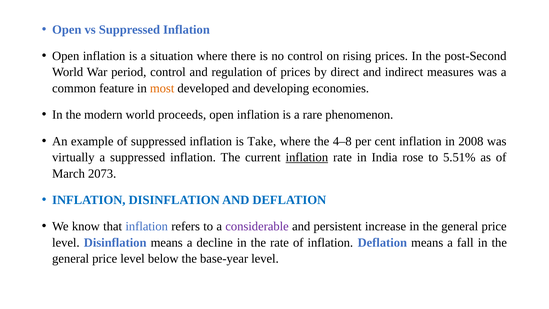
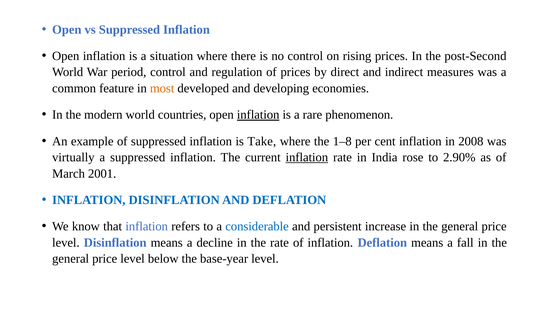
proceeds: proceeds -> countries (182, 115)
inflation underline: none -> present (258, 115)
4–8: 4–8 -> 1–8 (342, 141)
5.51%: 5.51% -> 2.90% (459, 157)
2073: 2073 -> 2001 (102, 173)
considerable colour: purple -> blue (257, 226)
